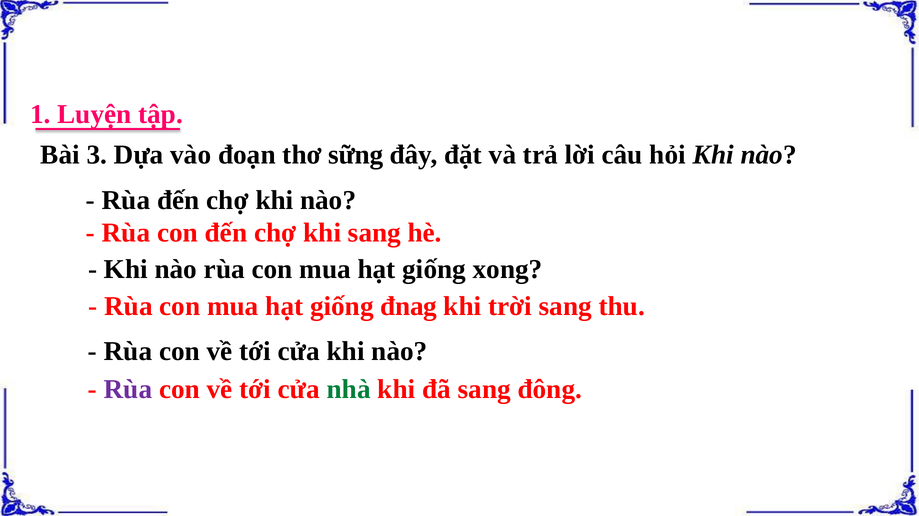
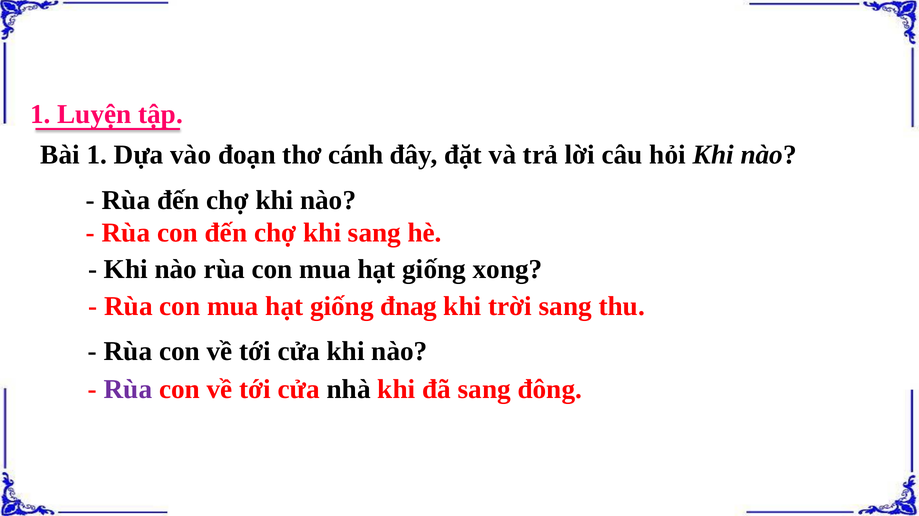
Bài 3: 3 -> 1 (97, 155)
sững: sững -> cánh (356, 155)
nhà colour: green -> black (349, 390)
